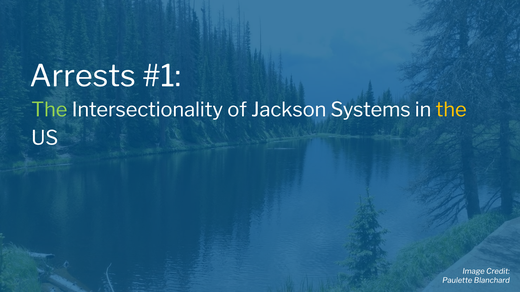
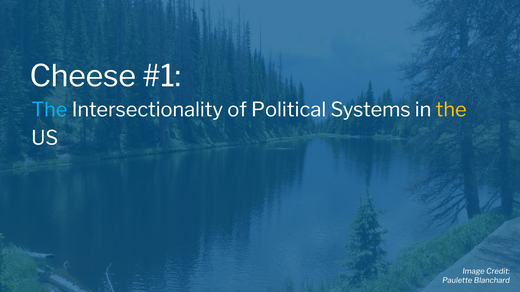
Arrests: Arrests -> Cheese (83, 76)
The colour: light green -> light blue (49, 110)
Jackson: Jackson -> Political (289, 110)
